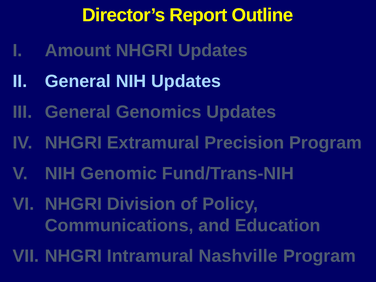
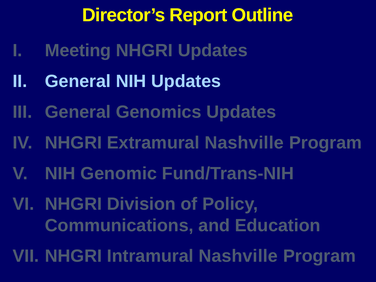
Amount: Amount -> Meeting (78, 51)
Extramural Precision: Precision -> Nashville (244, 143)
